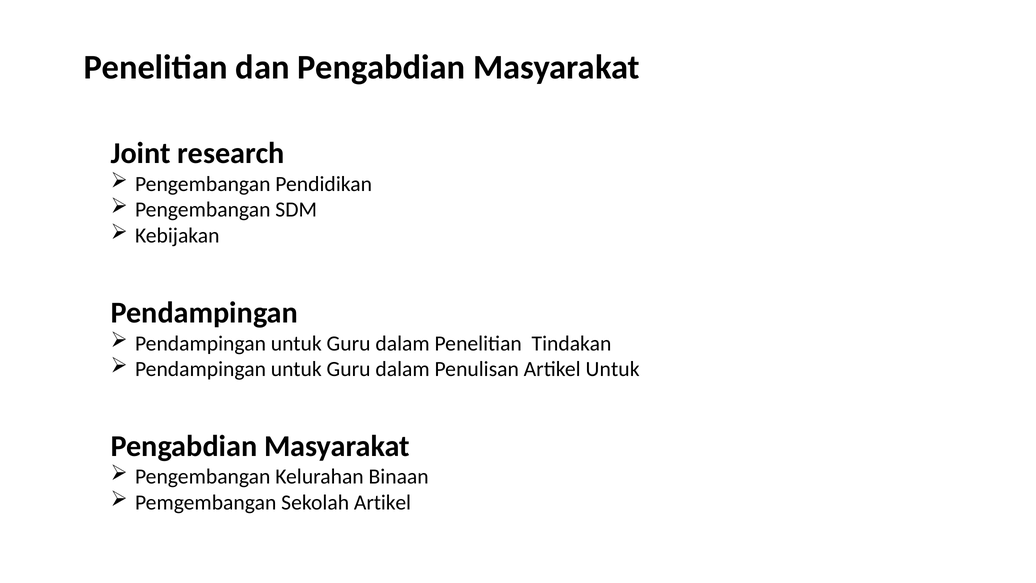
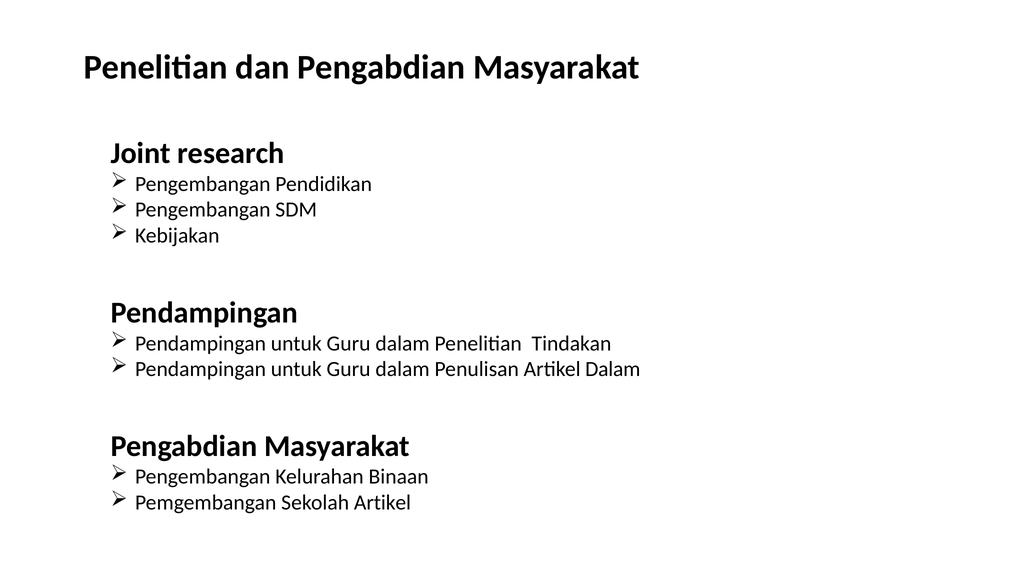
Artikel Untuk: Untuk -> Dalam (613, 369)
